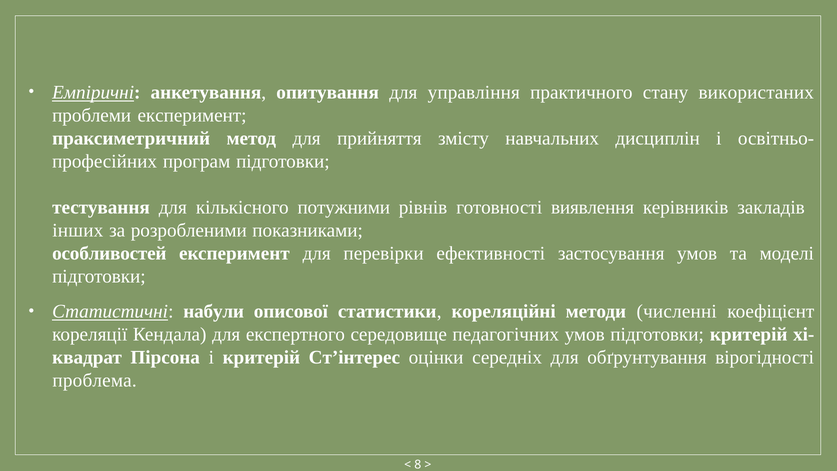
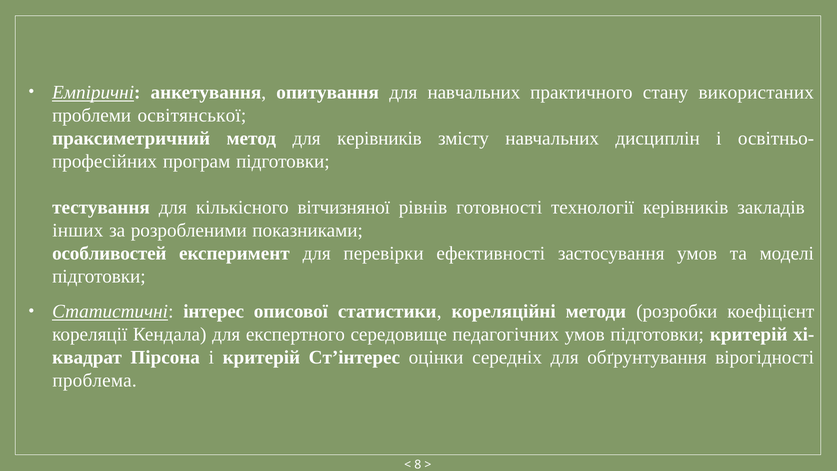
для управління: управління -> навчальних (474, 92)
проблеми експеримент: експеримент -> освітянської (192, 115)
для прийняття: прийняття -> керівників (379, 138)
потужними: потужними -> вітчизняної (344, 207)
виявлення: виявлення -> технології (593, 207)
набули: набули -> інтерес (214, 311)
численні: численні -> розробки (677, 311)
